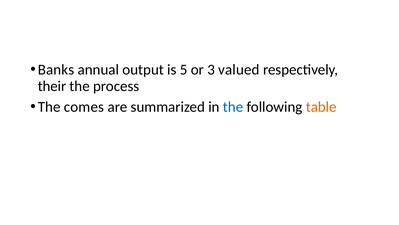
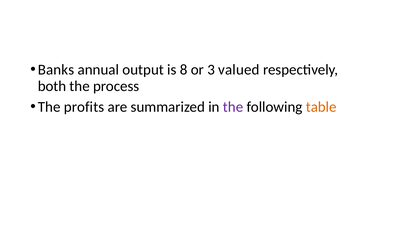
5: 5 -> 8 (184, 69)
their: their -> both (52, 86)
comes: comes -> profits (84, 107)
the colour: blue -> purple (233, 107)
